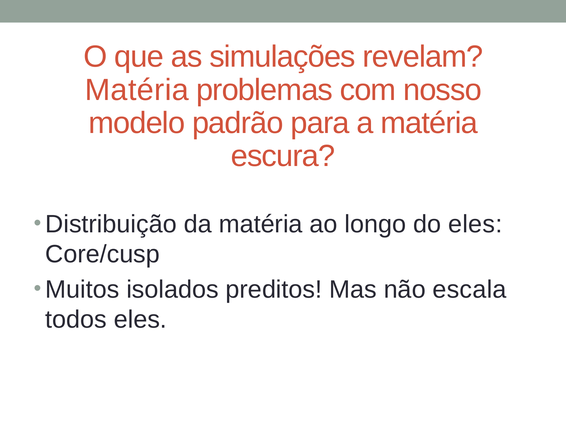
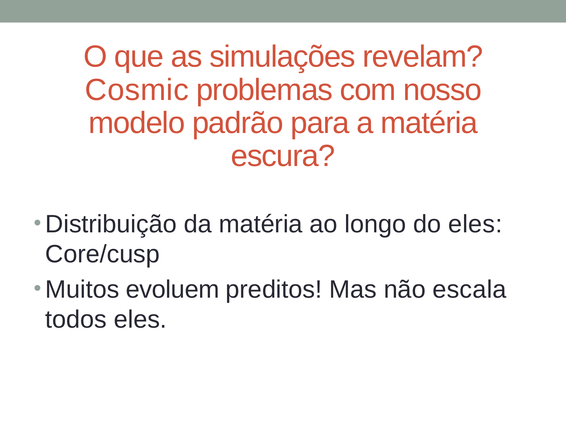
Matéria: Matéria -> Cosmic (137, 90)
isolados: isolados -> evoluem (173, 290)
